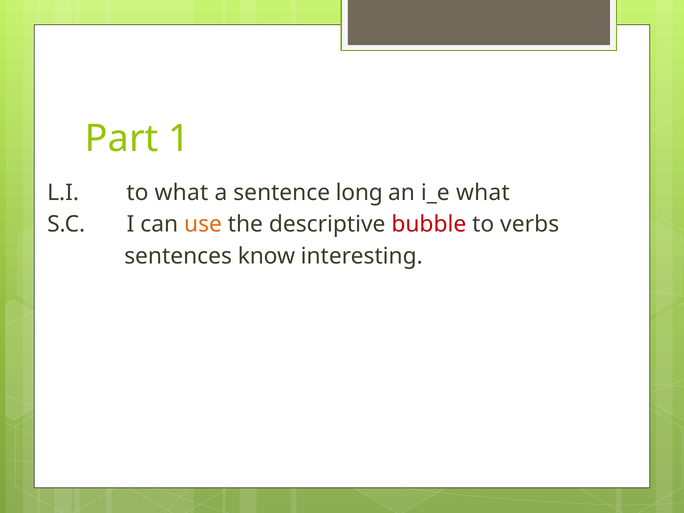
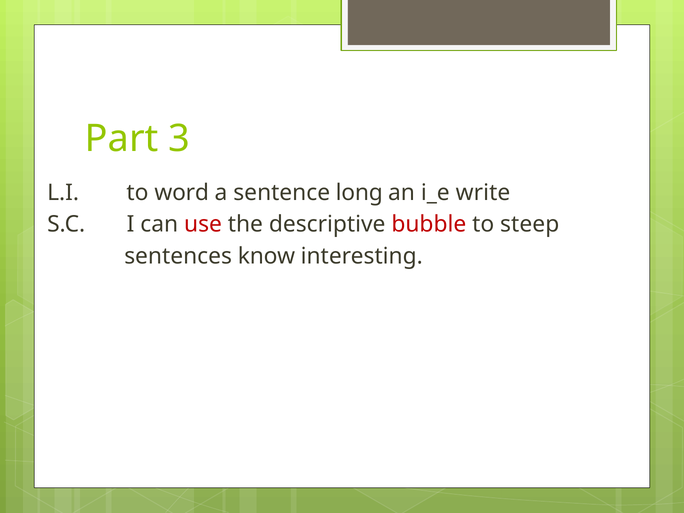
1: 1 -> 3 (179, 139)
to what: what -> word (182, 193)
i_e what: what -> write (483, 193)
use colour: orange -> red (203, 224)
verbs: verbs -> steep (530, 224)
